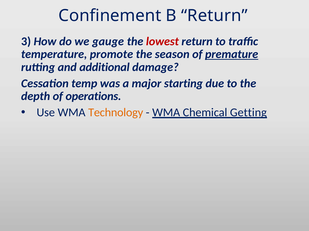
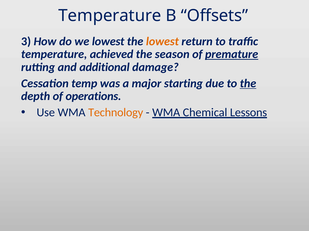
Confinement: Confinement -> Temperature (110, 16)
B Return: Return -> Offsets (214, 16)
we gauge: gauge -> lowest (108, 41)
lowest colour: red -> orange (162, 41)
promote: promote -> achieved (112, 54)
the underline: none -> present (248, 84)
Getting: Getting -> Lessons (249, 113)
